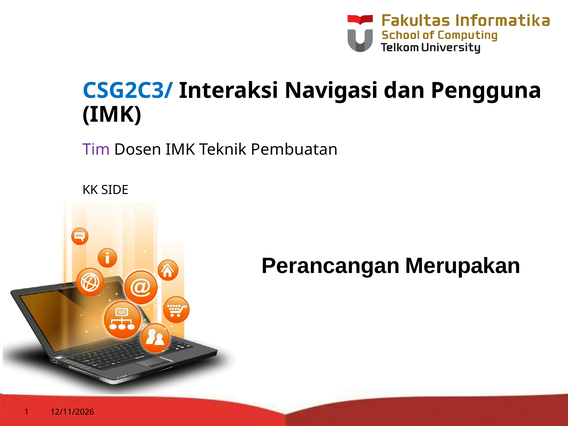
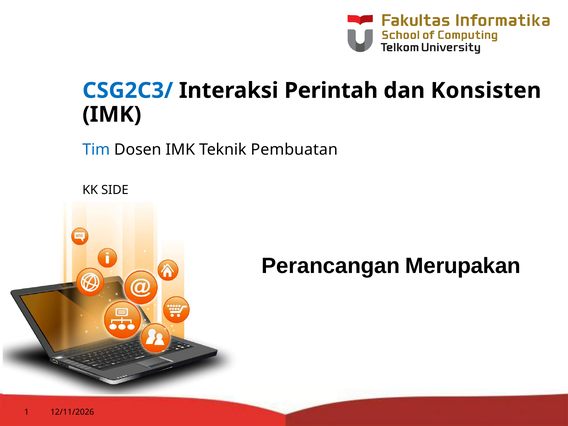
Navigasi: Navigasi -> Perintah (331, 91)
Pengguna: Pengguna -> Konsisten (486, 91)
Tim colour: purple -> blue (96, 150)
